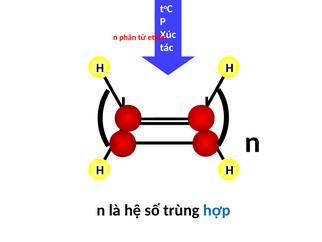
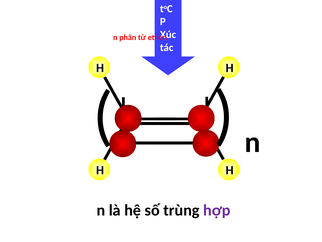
hợp colour: blue -> purple (217, 210)
